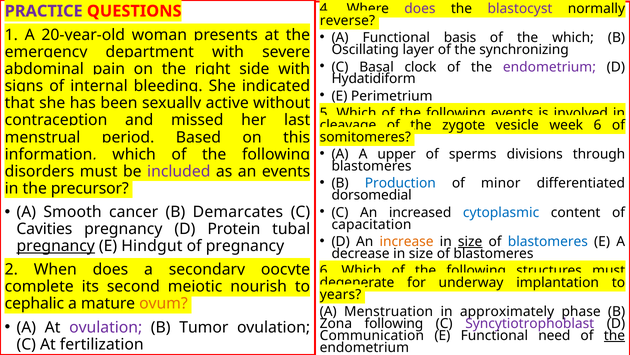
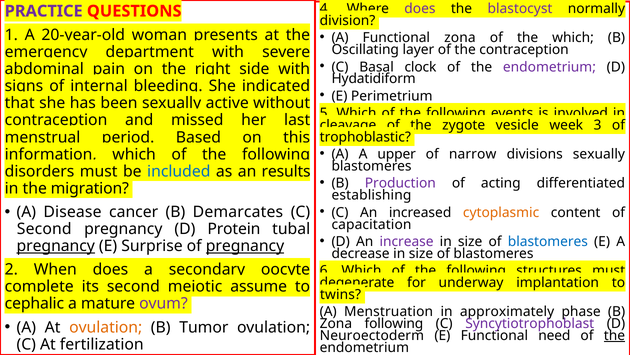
reverse: reverse -> division (348, 21)
Functional basis: basis -> zona (460, 38)
the synchronizing: synchronizing -> contraception (524, 50)
week 6: 6 -> 3 (598, 125)
somitomeres: somitomeres -> trophoblastic (365, 137)
sperms: sperms -> narrow (473, 154)
divisions through: through -> sexually (599, 154)
included colour: purple -> blue (179, 171)
an events: events -> results (286, 171)
Production colour: blue -> purple (400, 183)
minor: minor -> acting (501, 183)
precursor: precursor -> migration (90, 188)
dorsomedial: dorsomedial -> establishing (371, 195)
Smooth: Smooth -> Disease (72, 212)
cytoplasmic colour: blue -> orange (501, 212)
Cavities: Cavities -> Second (44, 229)
increase colour: orange -> purple (407, 241)
size underline: present -> none (470, 241)
Hindgut: Hindgut -> Surprise (152, 246)
pregnancy underline: none -> present (245, 246)
nourish: nourish -> assume (259, 286)
years: years -> twins (341, 294)
ovum colour: orange -> purple (163, 303)
ovulation colour: purple -> orange (106, 327)
Communication: Communication -> Neuroectoderm (372, 335)
